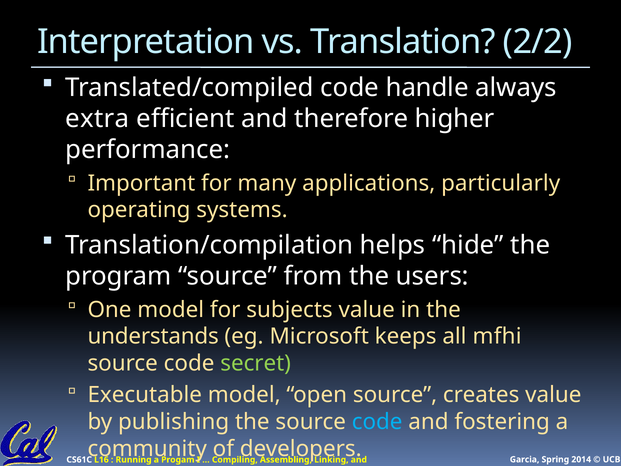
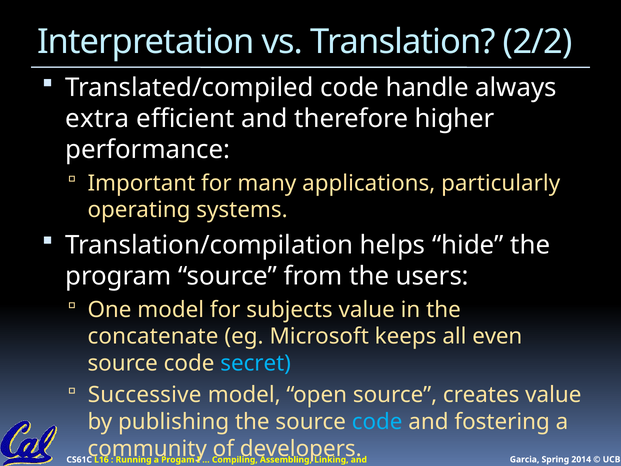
understands: understands -> concatenate (153, 336)
mfhi: mfhi -> even (497, 336)
secret colour: light green -> light blue (256, 363)
Executable: Executable -> Successive (145, 395)
